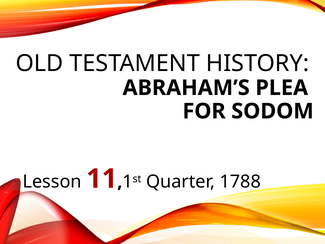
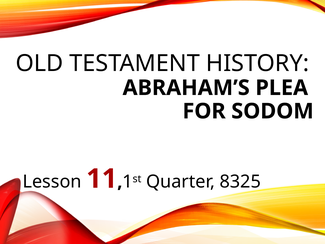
1788: 1788 -> 8325 (240, 182)
